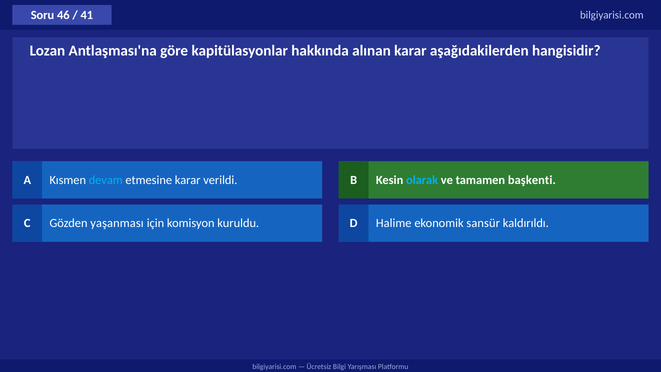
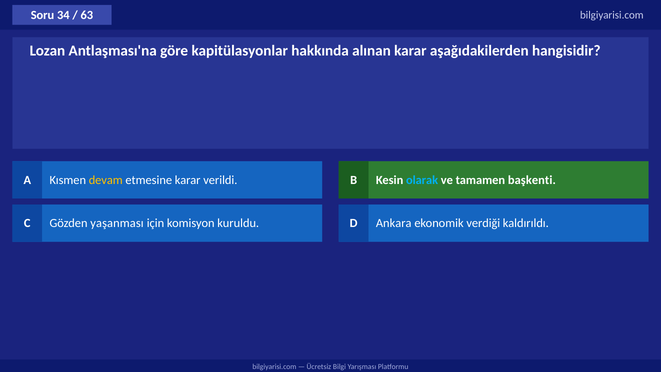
46: 46 -> 34 (63, 15)
41: 41 -> 63 (87, 15)
devam colour: light blue -> yellow (106, 180)
Halime: Halime -> Ankara (394, 223)
sansür: sansür -> verdiği (483, 223)
